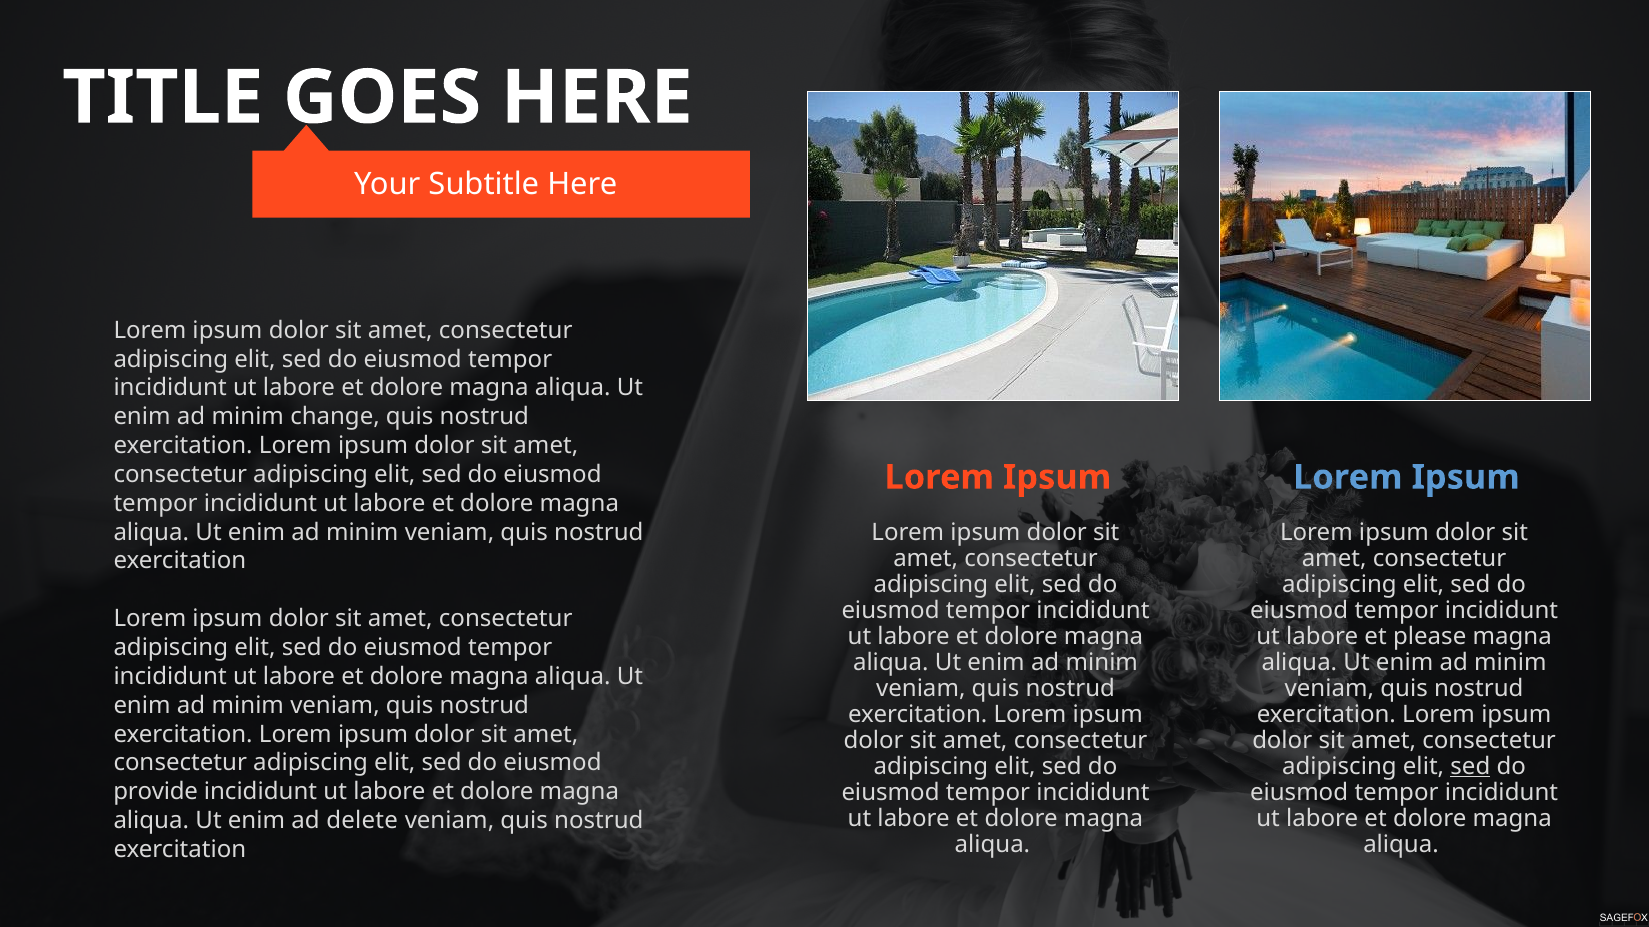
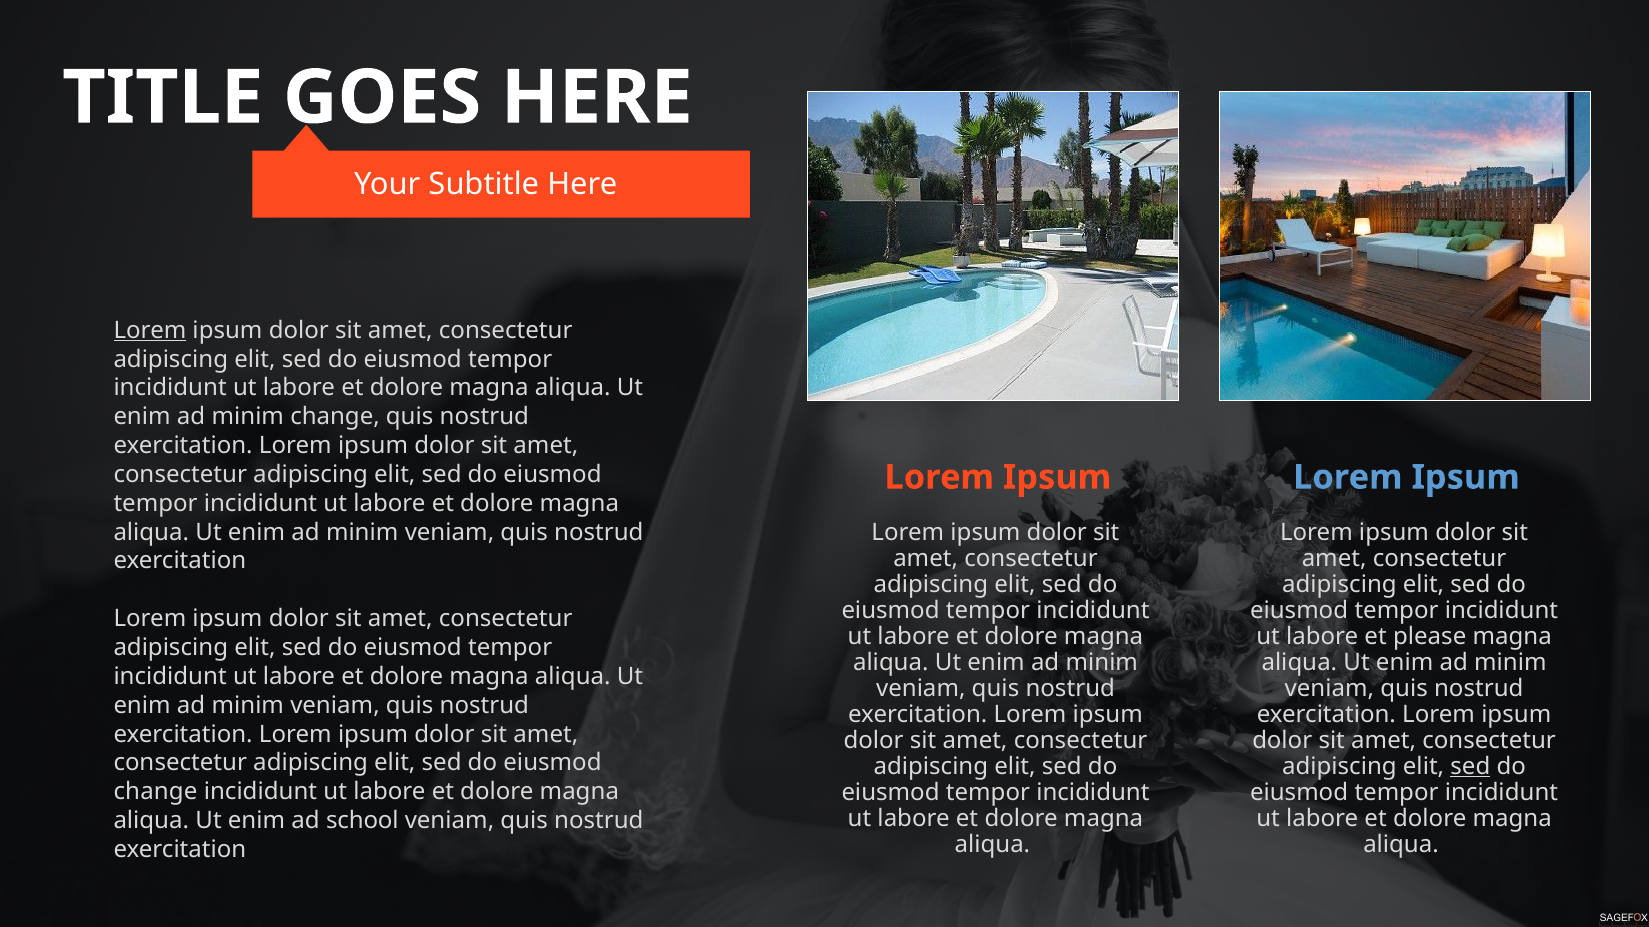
Lorem underline: none -> present (150, 330)
provide: provide -> change (156, 792)
delete: delete -> school (362, 821)
